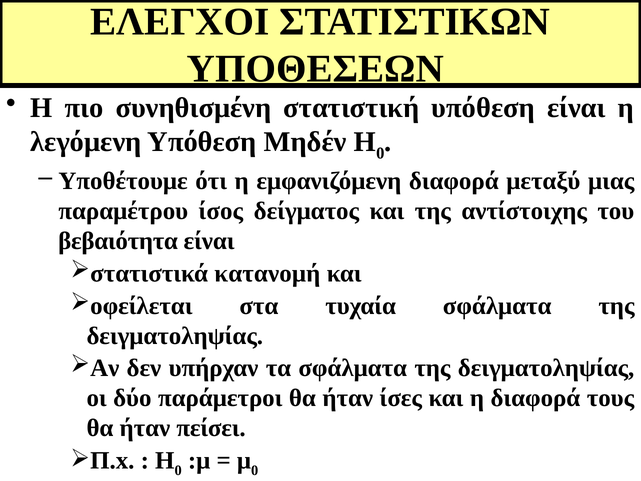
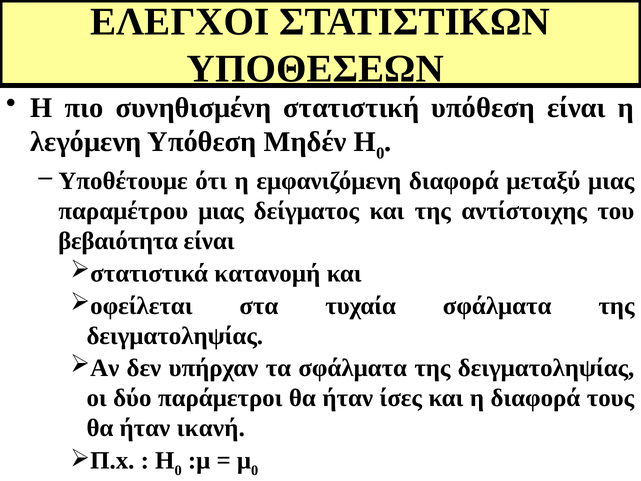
παραμέτρου ίσος: ίσος -> μιας (221, 211)
πείσει: πείσει -> ικανή (211, 428)
